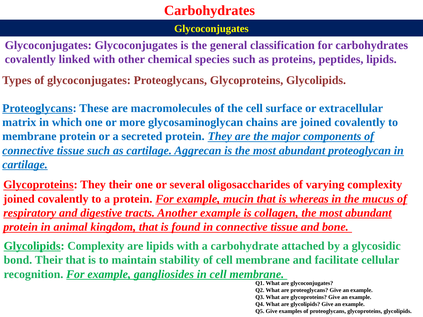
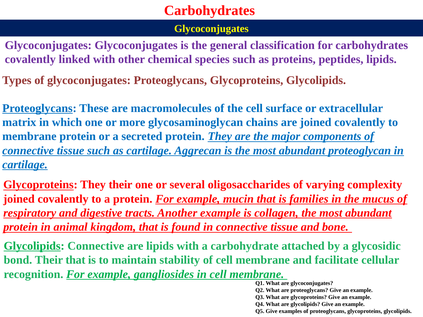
whereas: whereas -> families (309, 199)
Glycolipids Complexity: Complexity -> Connective (96, 246)
